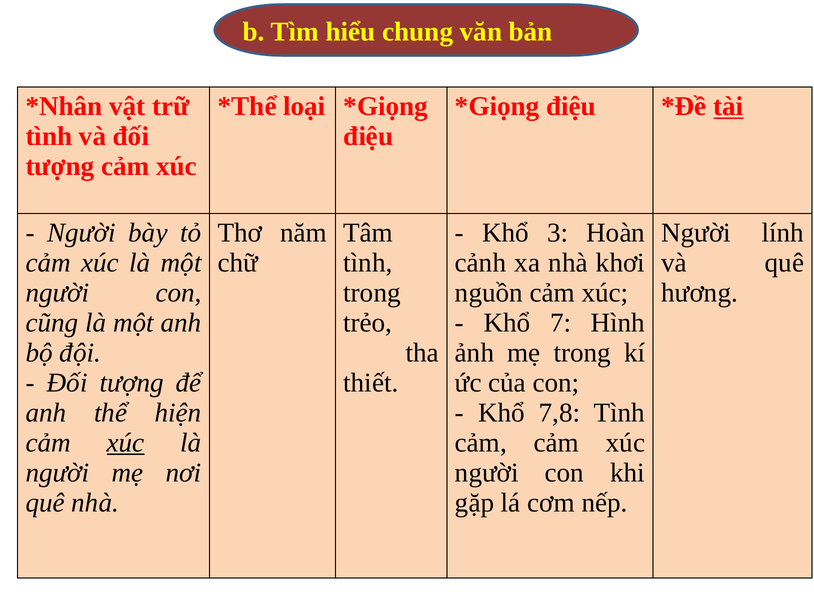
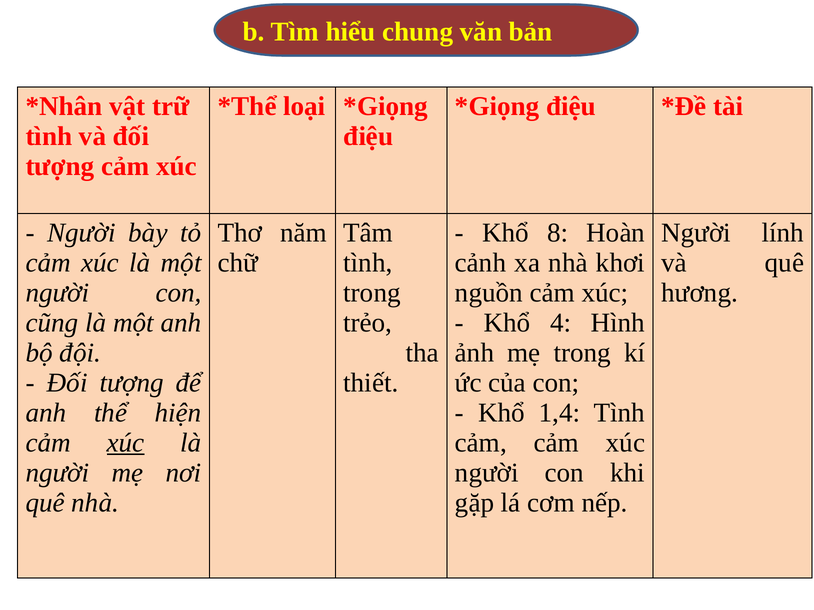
tài underline: present -> none (728, 107)
3: 3 -> 8 (558, 233)
7: 7 -> 4 (561, 323)
7,8: 7,8 -> 1,4 (560, 413)
